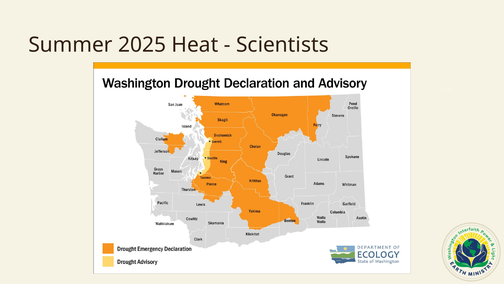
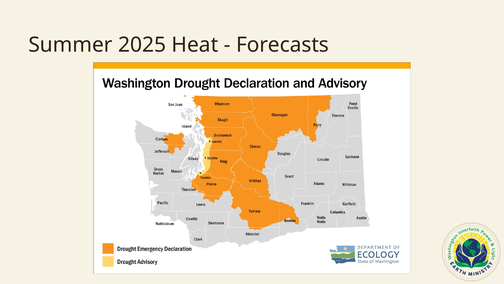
Scientists: Scientists -> Forecasts (282, 45)
